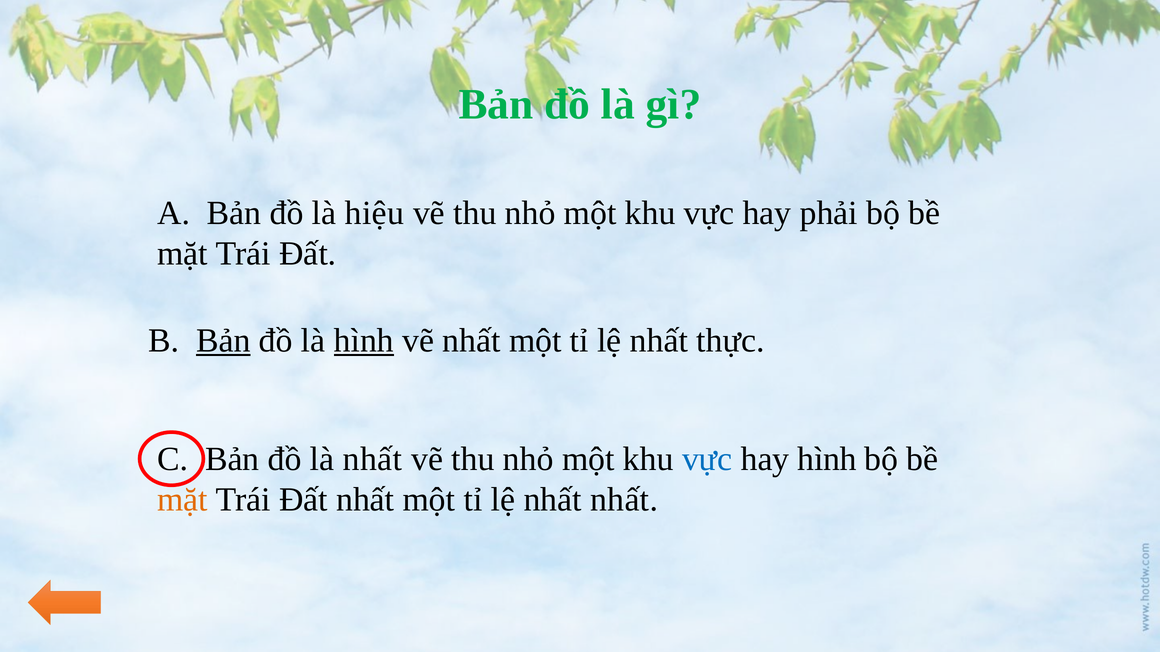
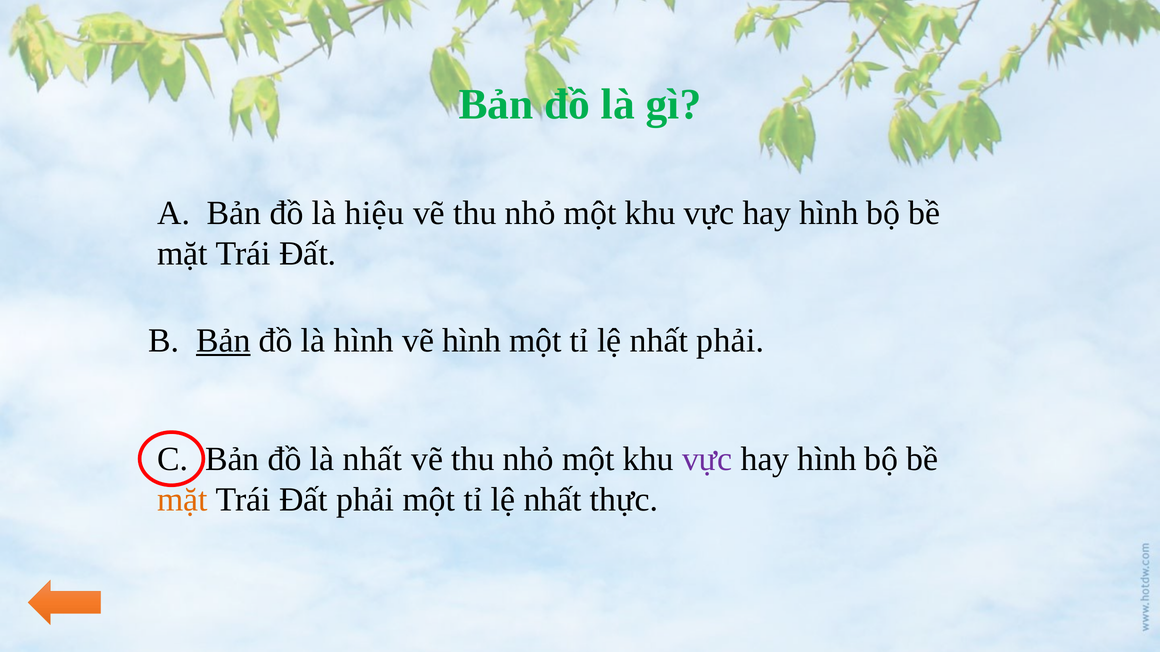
phải: phải -> hình (829, 213)
hình underline: present -> none (364, 341)
vẽ nhất: nhất -> hình (472, 341)
nhất thực: thực -> phải (730, 341)
vực colour: blue -> purple (707, 459)
Đất nhất: nhất -> phải (365, 500)
nhất nhất: nhất -> thực (624, 500)
